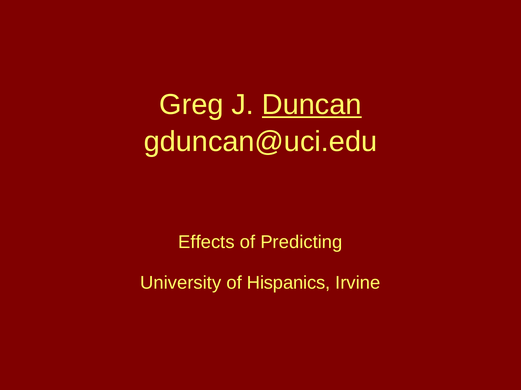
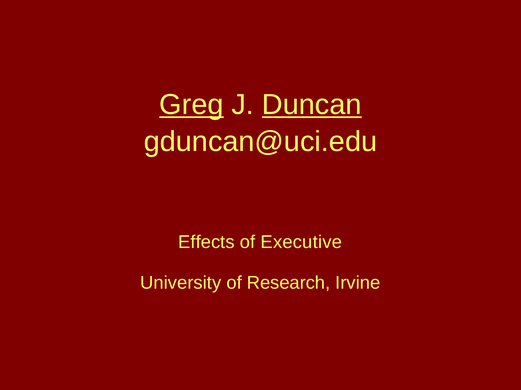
Greg underline: none -> present (191, 105)
Predicting: Predicting -> Executive (301, 243)
Hispanics: Hispanics -> Research (289, 283)
